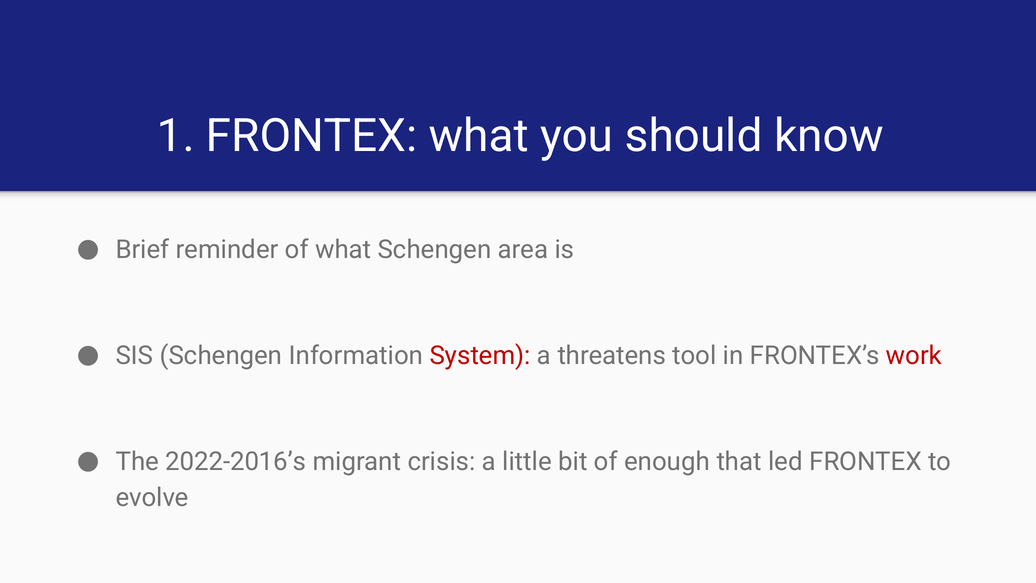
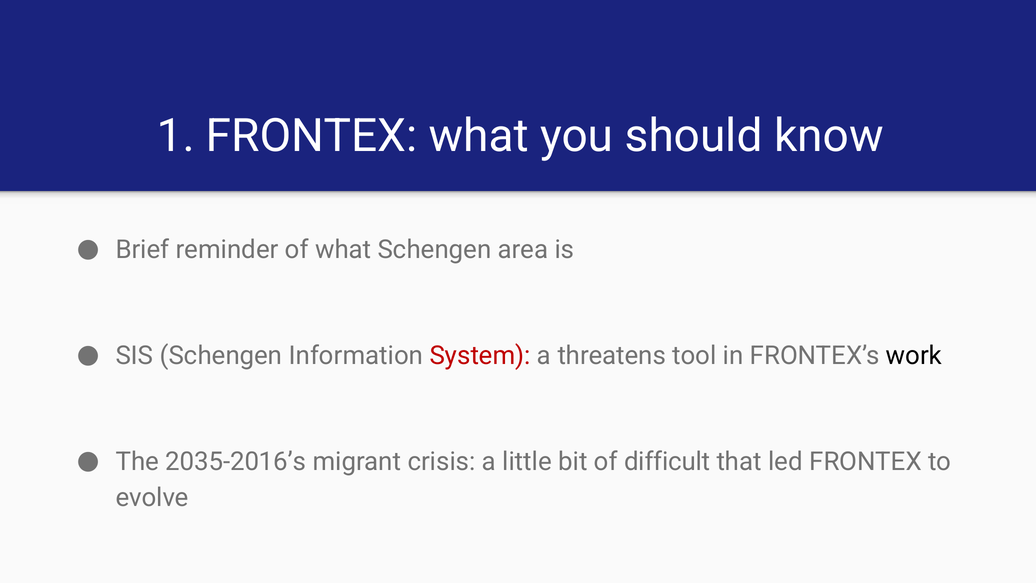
work colour: red -> black (914, 356)
2022-2016’s: 2022-2016’s -> 2035-2016’s (236, 462)
enough: enough -> difficult (667, 462)
